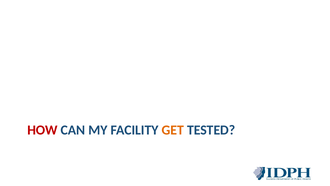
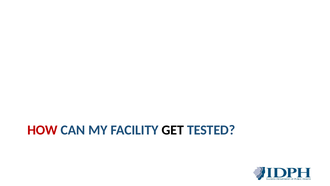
GET colour: orange -> black (173, 130)
